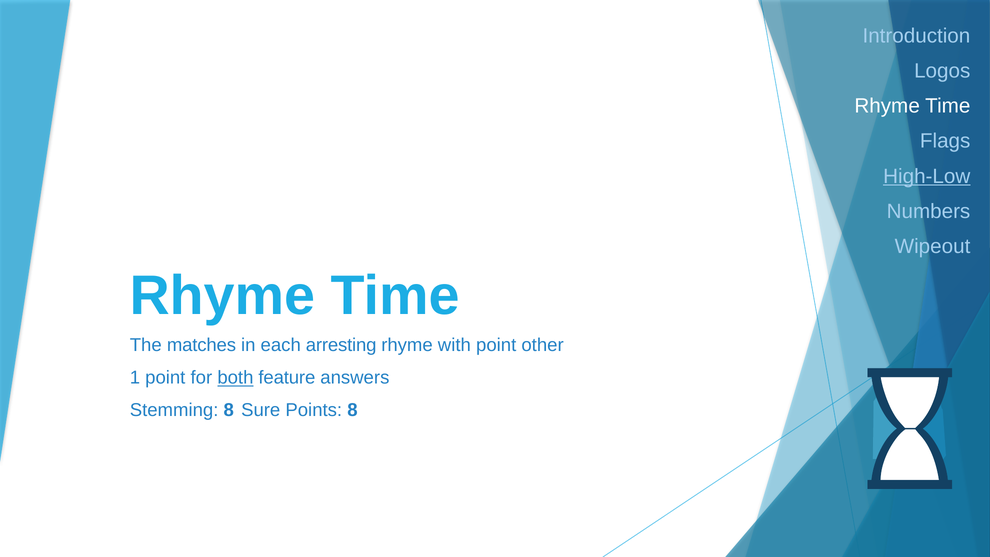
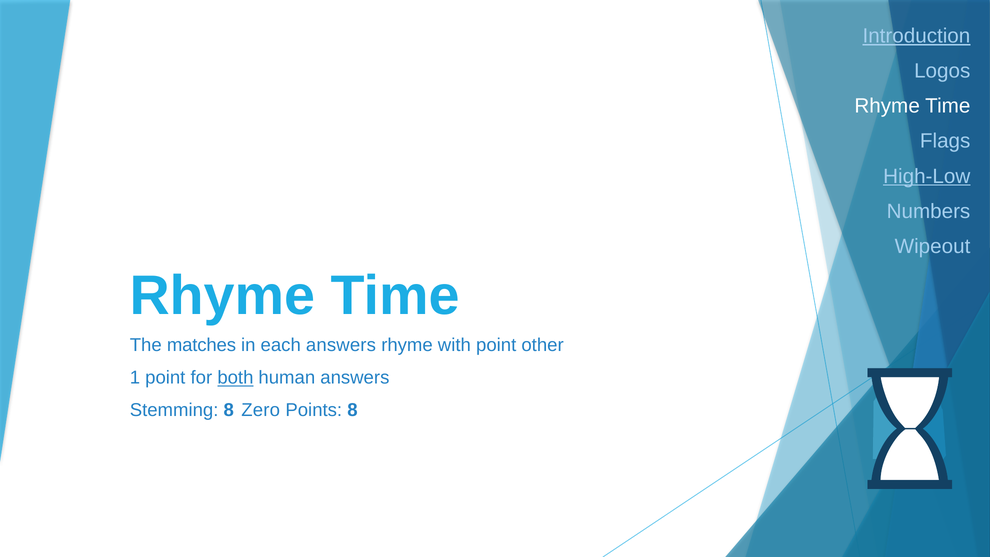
Introduction underline: none -> present (916, 36)
each arresting: arresting -> answers (341, 345)
feature: feature -> human (287, 378)
Sure: Sure -> Zero (261, 410)
